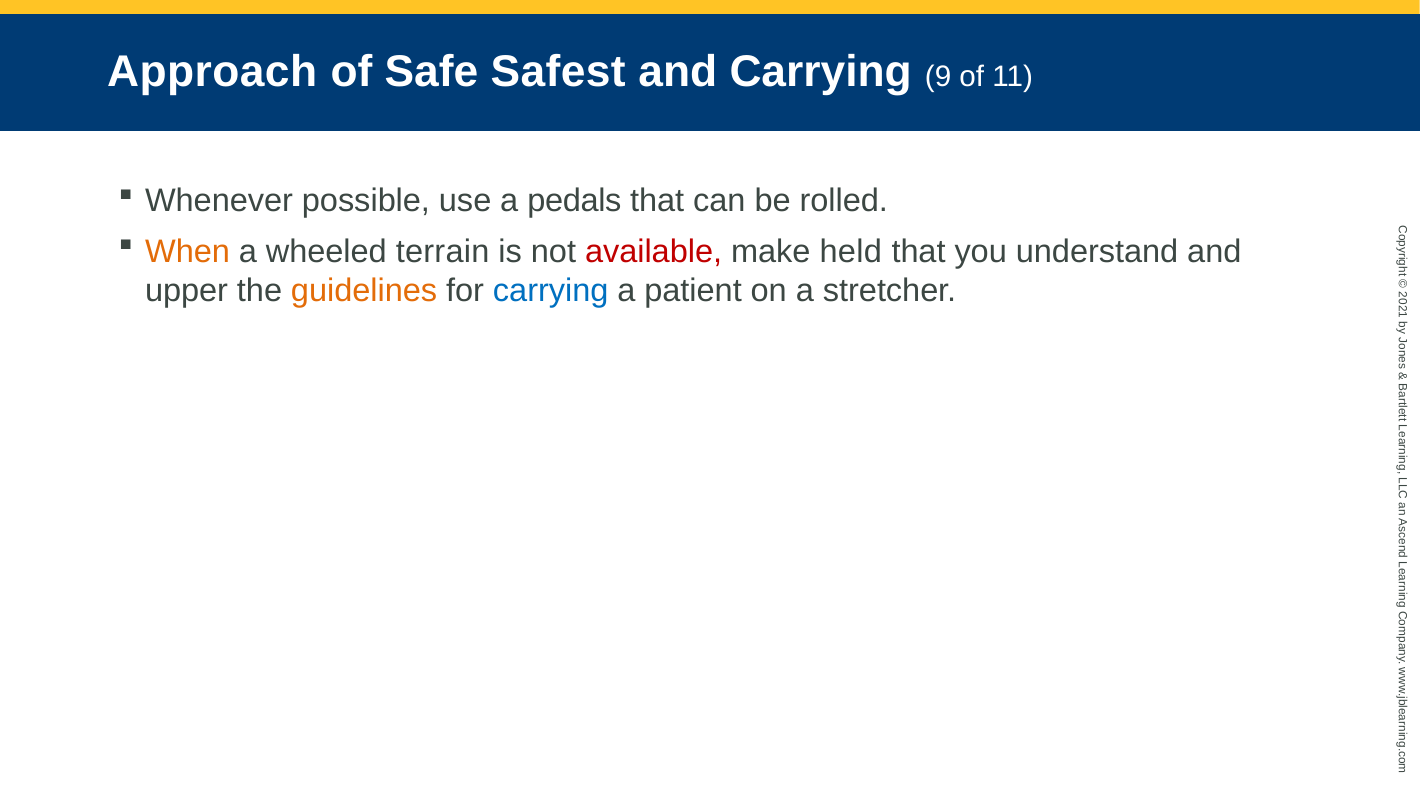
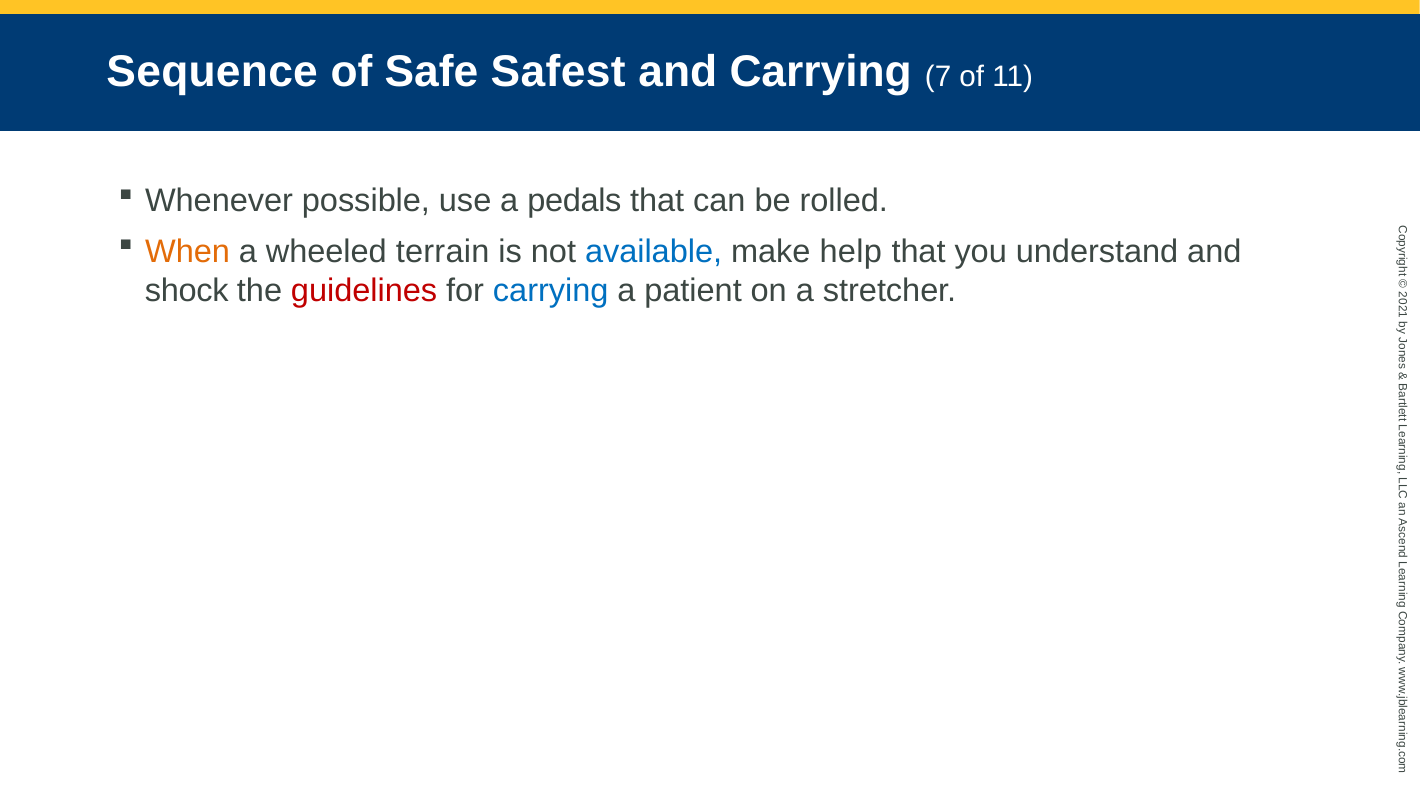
Approach: Approach -> Sequence (212, 71)
9: 9 -> 7 (938, 76)
available colour: red -> blue (654, 251)
held: held -> help (851, 251)
upper: upper -> shock (187, 290)
guidelines colour: orange -> red (364, 290)
